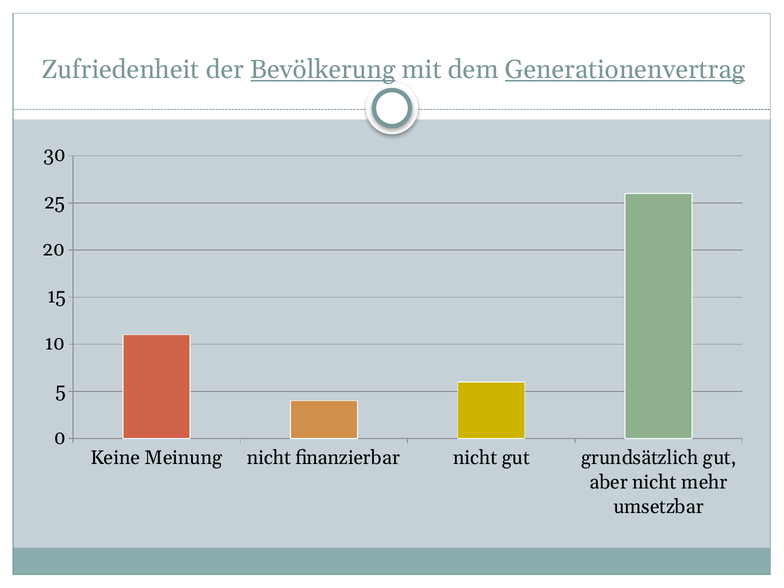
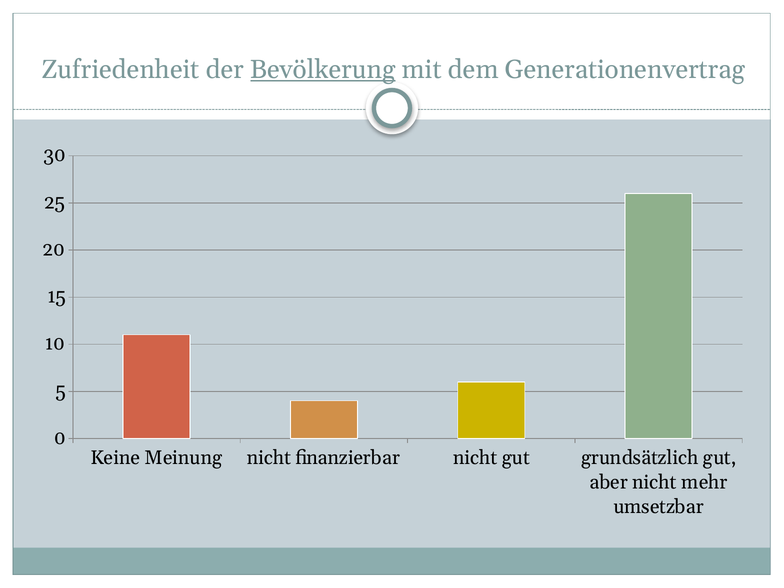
Generationenvertrag underline: present -> none (625, 70)
